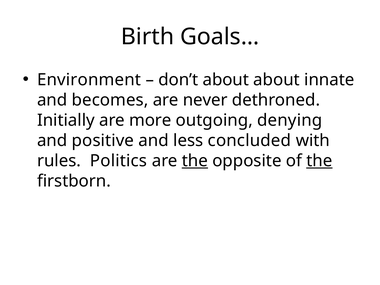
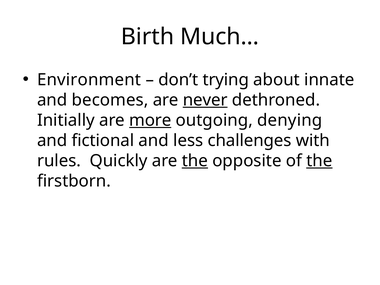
Goals…: Goals… -> Much… (220, 37)
don’t about: about -> trying (226, 80)
never underline: none -> present (205, 100)
more underline: none -> present (150, 120)
positive: positive -> fictional (103, 141)
concluded: concluded -> challenges (250, 141)
Politics: Politics -> Quickly (119, 161)
